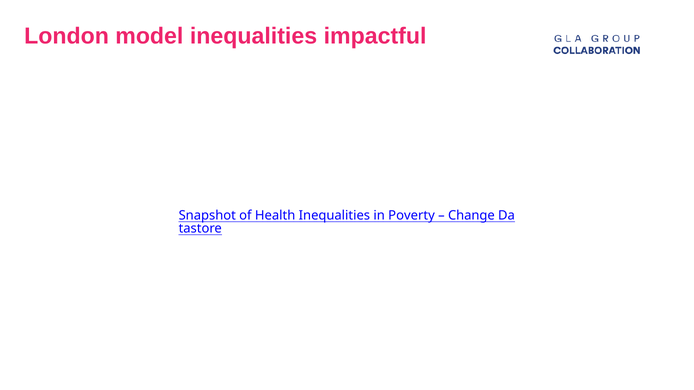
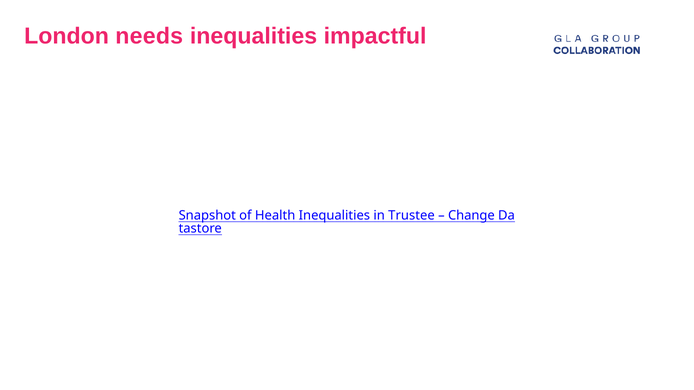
model: model -> needs (149, 36)
Poverty: Poverty -> Trustee (412, 216)
